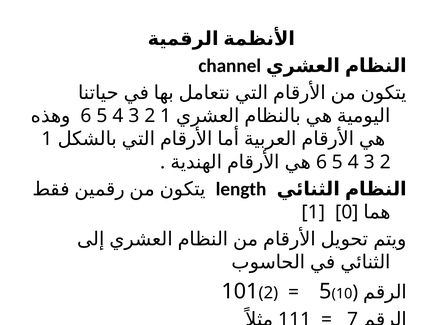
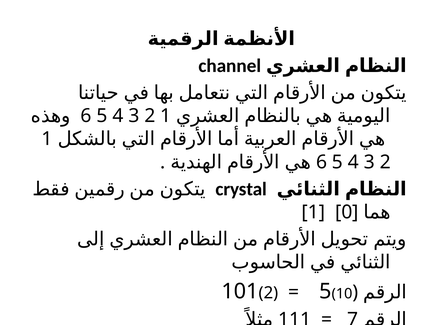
length: length -> crystal (241, 189)
